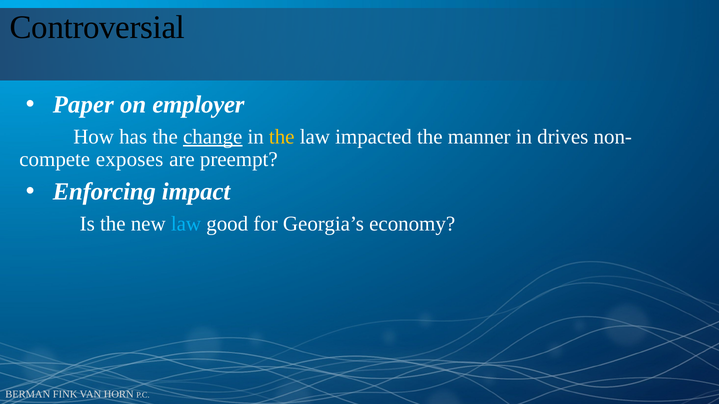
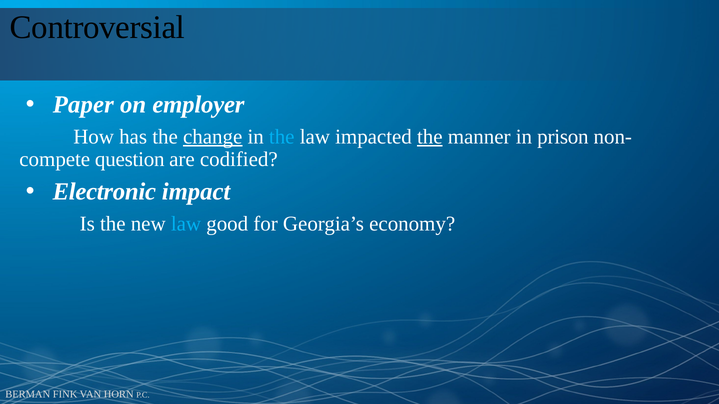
the colour: yellow -> light blue (282, 137)
the underline: none -> present (430, 137)
drives: drives -> prison (563, 137)
exposes: exposes -> question (130, 160)
preempt: preempt -> codified (239, 160)
Enforcing: Enforcing -> Electronic (104, 192)
